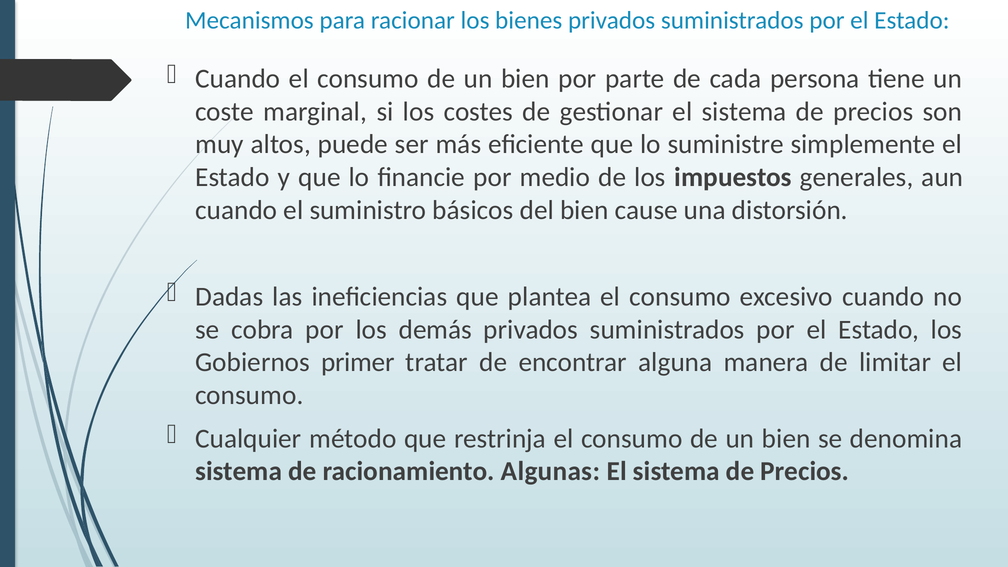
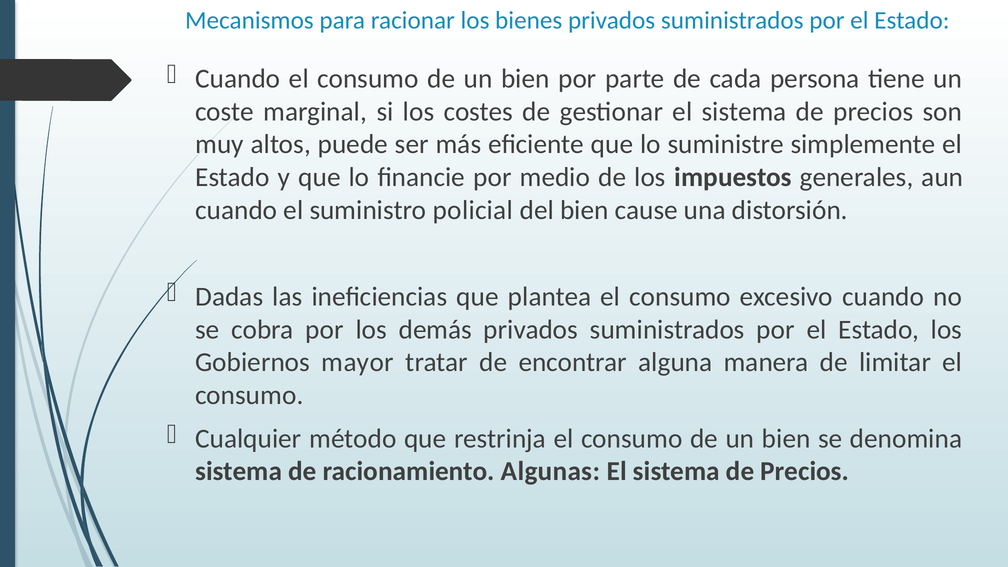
básicos: básicos -> policial (473, 210)
primer: primer -> mayor (358, 362)
